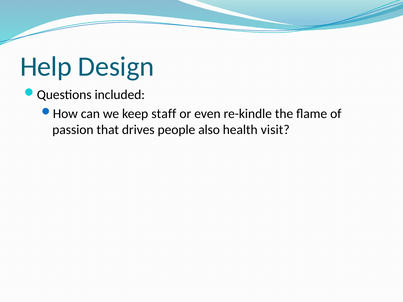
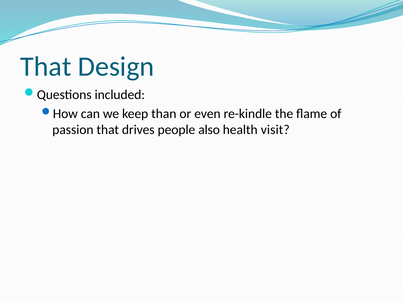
Help: Help -> That (46, 67)
staff: staff -> than (164, 114)
